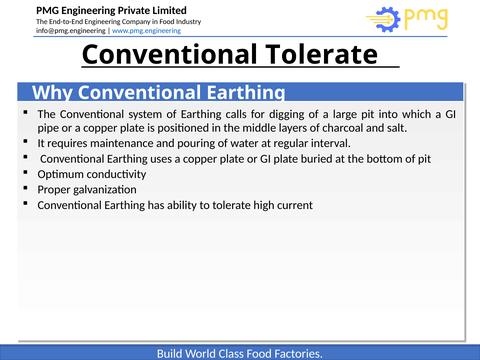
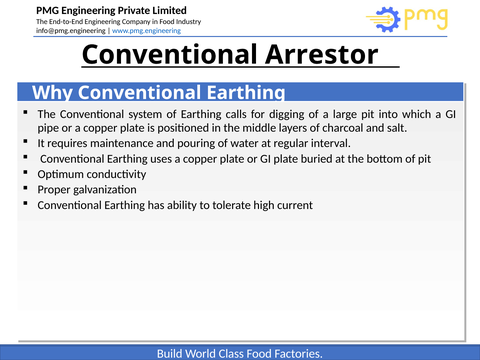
Conventional Tolerate: Tolerate -> Arrestor (322, 55)
